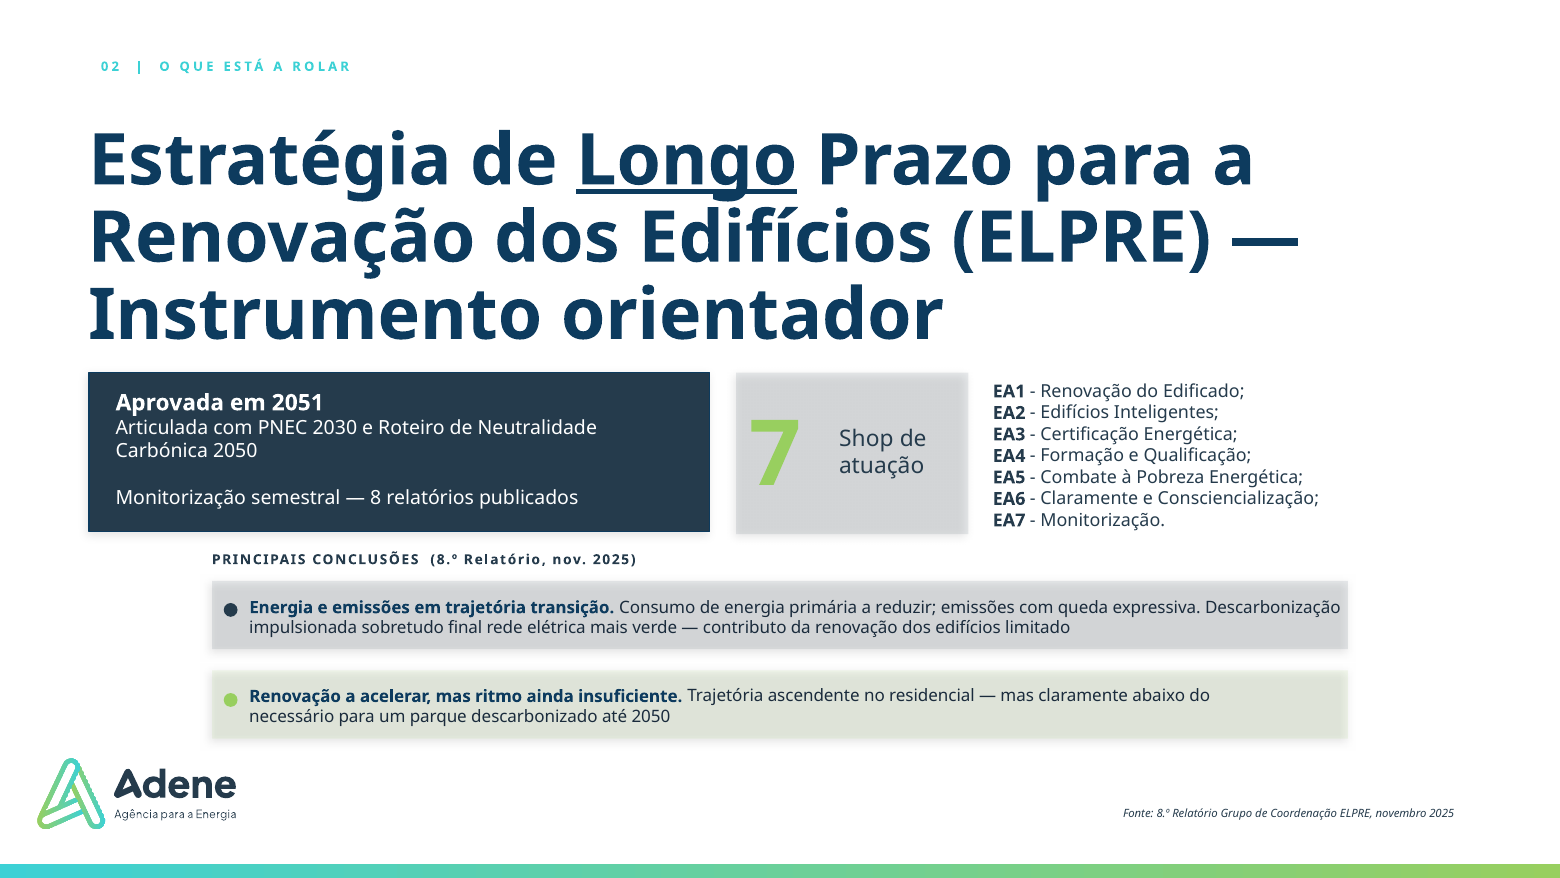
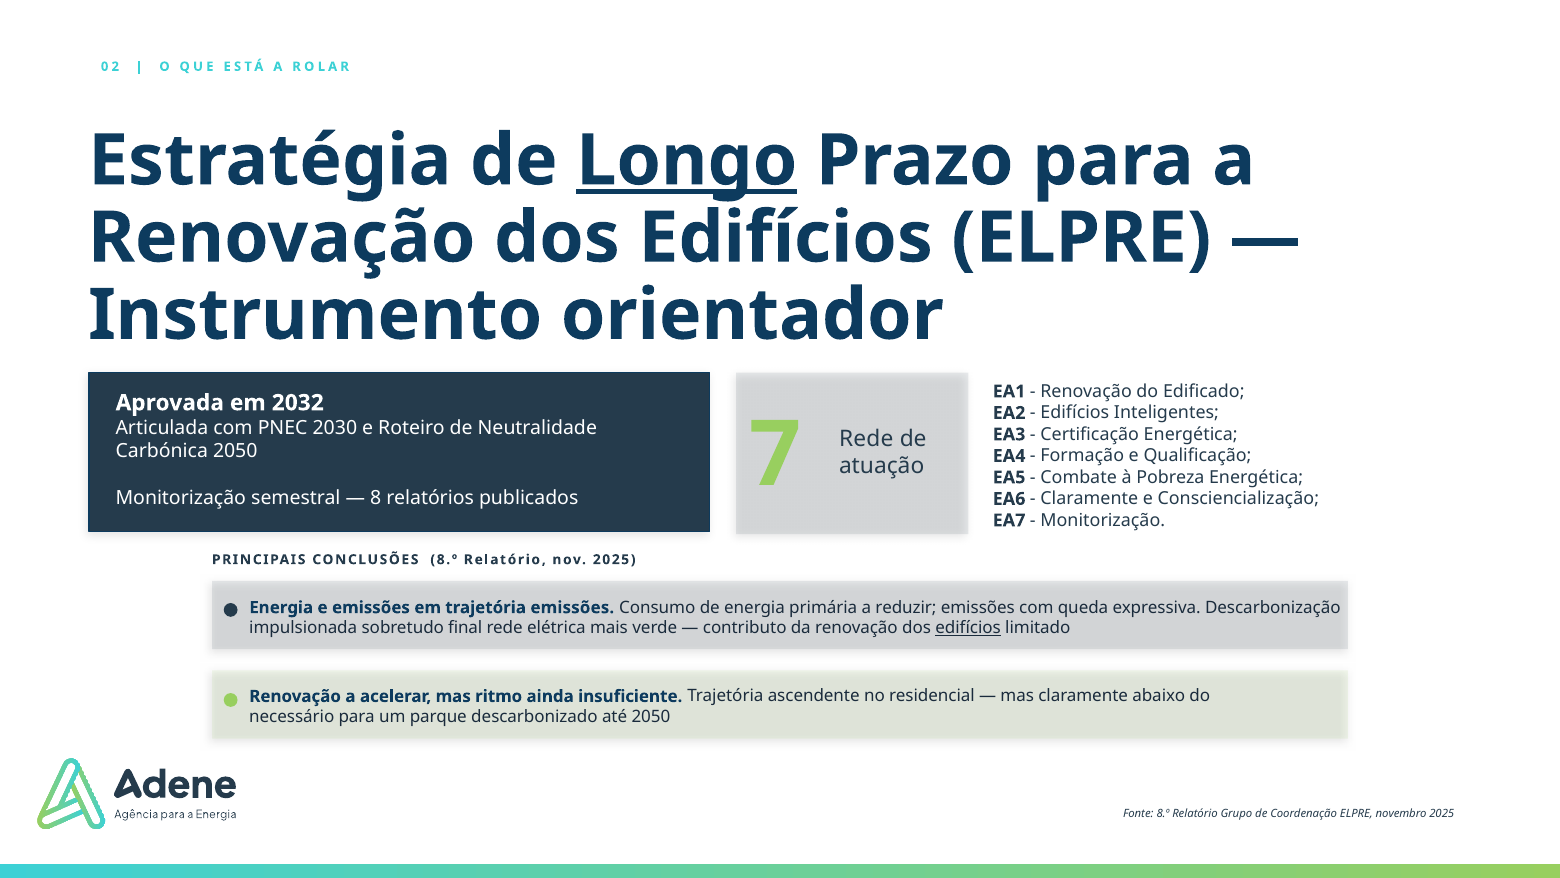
2051: 2051 -> 2032 (298, 403)
7 Shop: Shop -> Rede (866, 439)
trajetória transição: transição -> emissões (572, 607)
edifícios underline: none -> present (968, 628)
